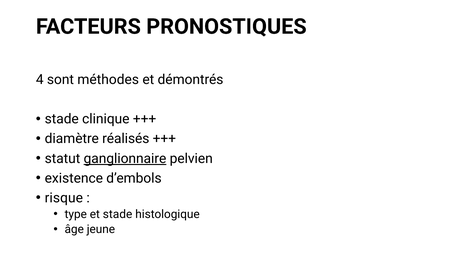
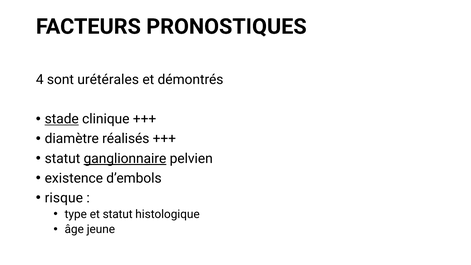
méthodes: méthodes -> urétérales (108, 80)
stade underline: none -> present (62, 119)
et stade: stade -> statut (118, 214)
